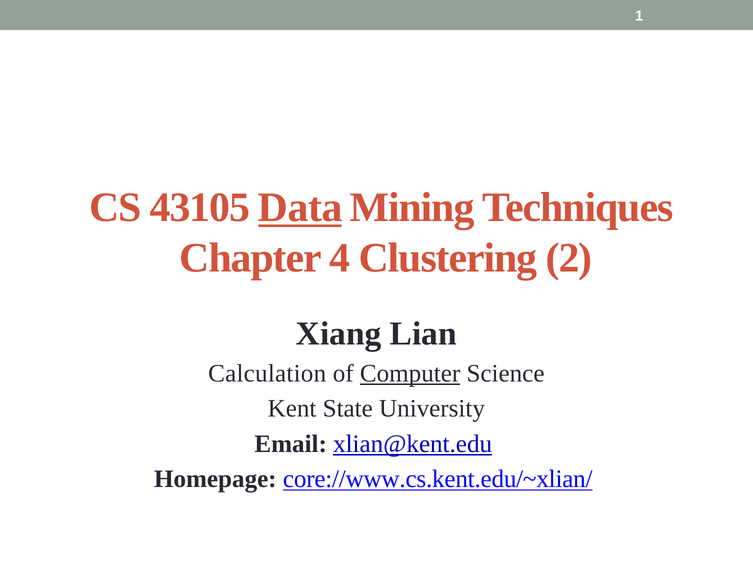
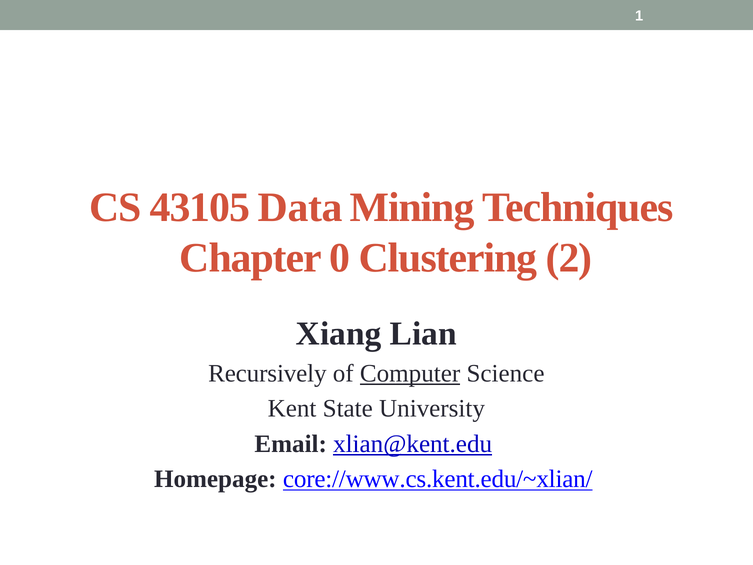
Data underline: present -> none (300, 207)
4: 4 -> 0 (340, 258)
Calculation: Calculation -> Recursively (267, 373)
